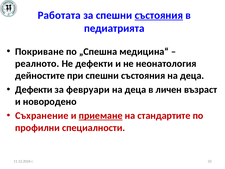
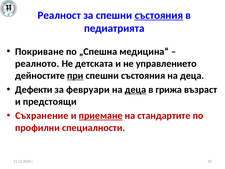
Работата: Работата -> Реалност (59, 15)
Не дефекти: дефекти -> детската (94, 63)
неонатология: неонатология -> управлението (166, 63)
при underline: none -> present (75, 75)
деца underline: none -> present (135, 89)
личен: личен -> грижа (169, 89)
новородено: новородено -> предстоящи (50, 102)
